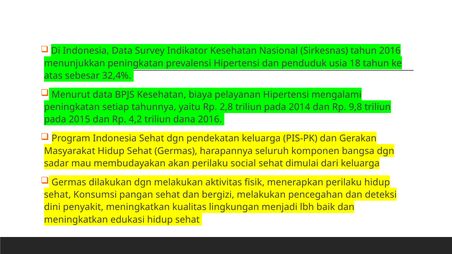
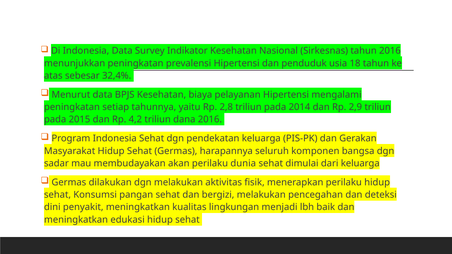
9,8: 9,8 -> 2,9 (355, 107)
social: social -> dunia (243, 164)
